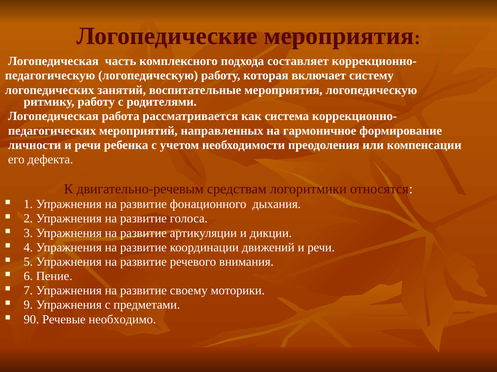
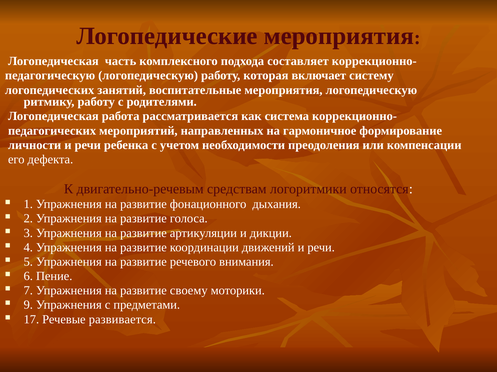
90: 90 -> 17 (31, 320)
необходимо: необходимо -> развивается (122, 320)
